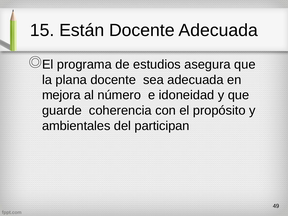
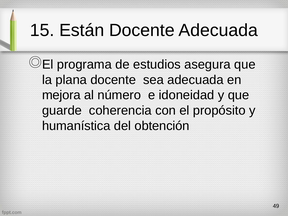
ambientales: ambientales -> humanística (76, 126)
participan: participan -> obtención (162, 126)
